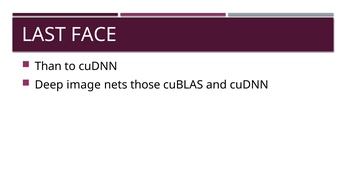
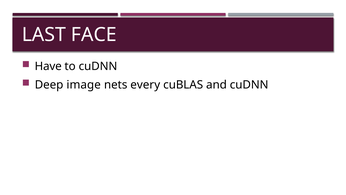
Than: Than -> Have (48, 66)
those: those -> every (145, 85)
